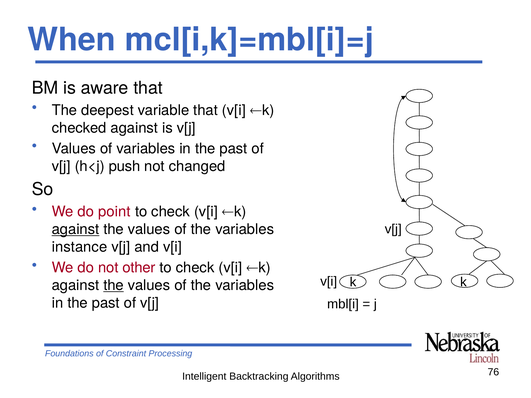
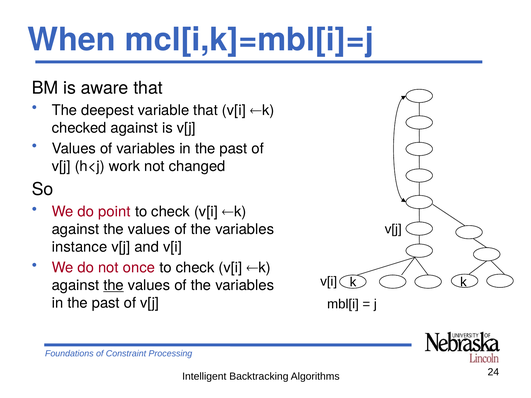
push: push -> work (124, 166)
against underline: present -> none (76, 229)
other: other -> once (139, 268)
76: 76 -> 24 (493, 372)
